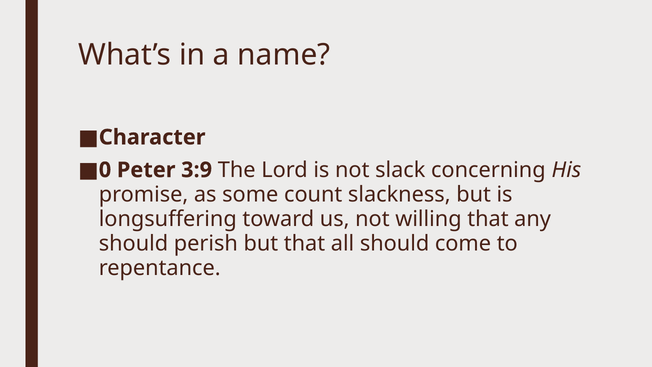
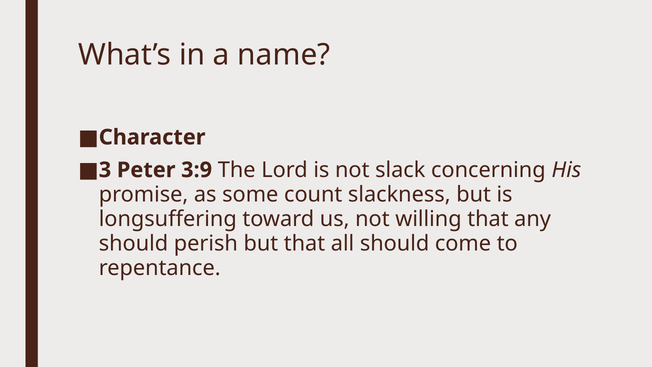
0: 0 -> 3 (105, 170)
